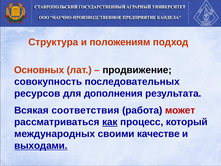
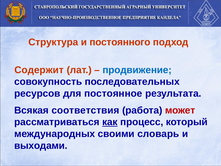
положениям: положениям -> постоянного (120, 42)
Основных: Основных -> Содержит (39, 70)
продвижение colour: black -> blue (137, 70)
дополнения: дополнения -> постоянное (113, 93)
качестве: качестве -> словарь (158, 134)
выходами underline: present -> none (41, 145)
